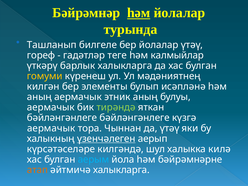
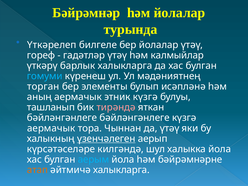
һәм underline: present -> none (139, 13)
Ташланып: Ташланып -> Үткәрелеп (52, 45)
гадәтләр теге: теге -> үтәү (117, 55)
гомуми colour: yellow -> light blue (45, 76)
килгән: килгән -> торган (43, 87)
этник аның: аның -> күзгә (145, 97)
аермачык: аермачык -> ташланып (51, 107)
тирәндә colour: light green -> pink (116, 107)
халыкка килә: килә -> йола (220, 149)
